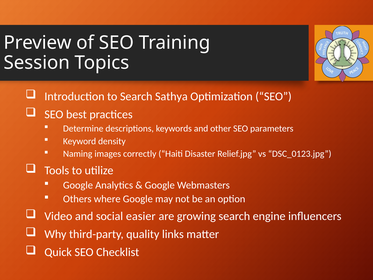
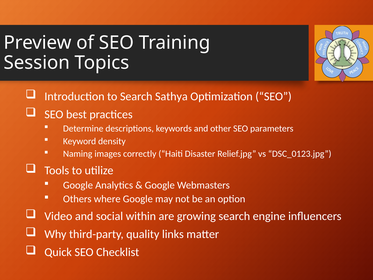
easier: easier -> within (141, 216)
